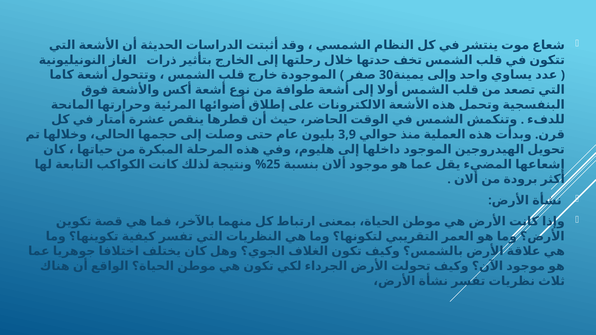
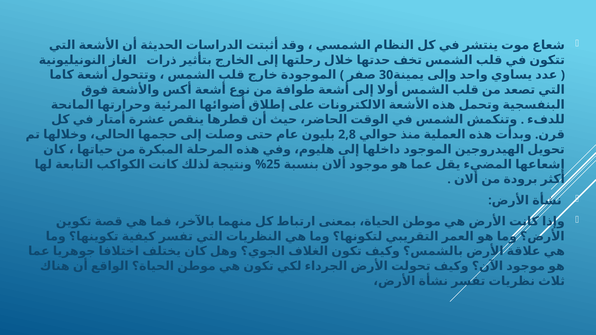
3,9: 3,9 -> 2,8 (347, 135)
